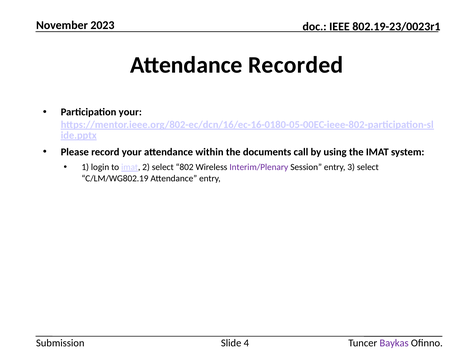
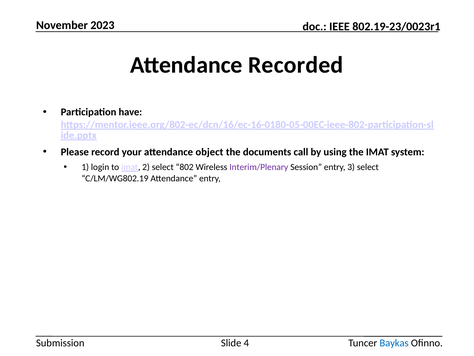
Participation your: your -> have (130, 112)
within: within -> object (209, 152)
Baykas colour: purple -> blue (394, 343)
